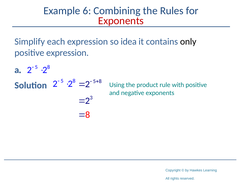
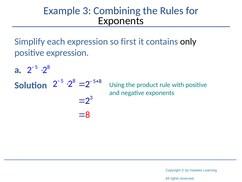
Example 6: 6 -> 3 (87, 11)
Exponents colour: red -> black (121, 21)
idea: idea -> first (129, 41)
